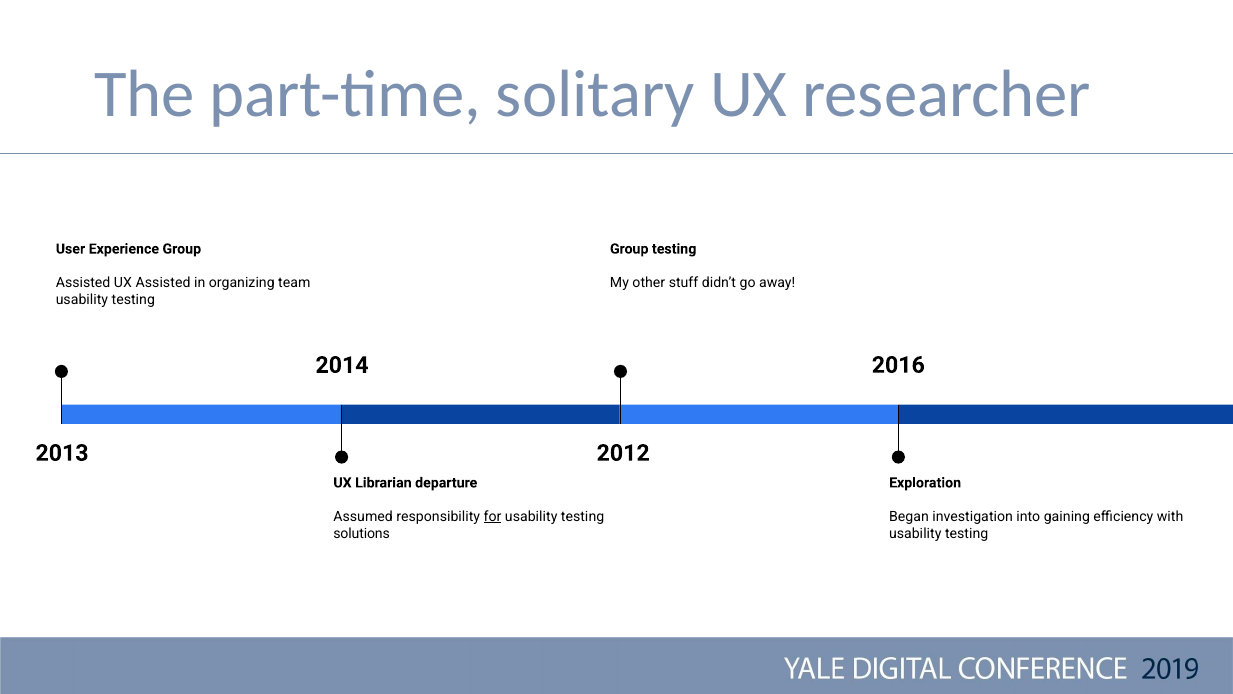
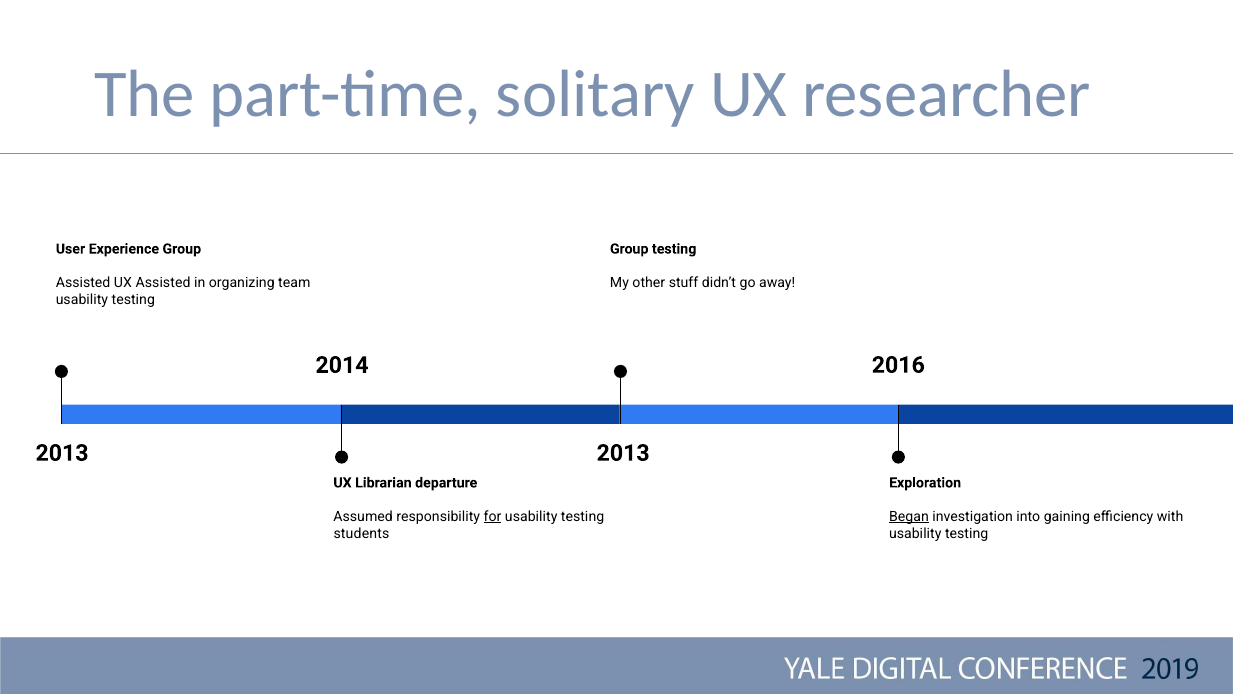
2012: 2012 -> 2013 (623, 453)
Began underline: none -> present (909, 516)
solutions: solutions -> students (361, 533)
